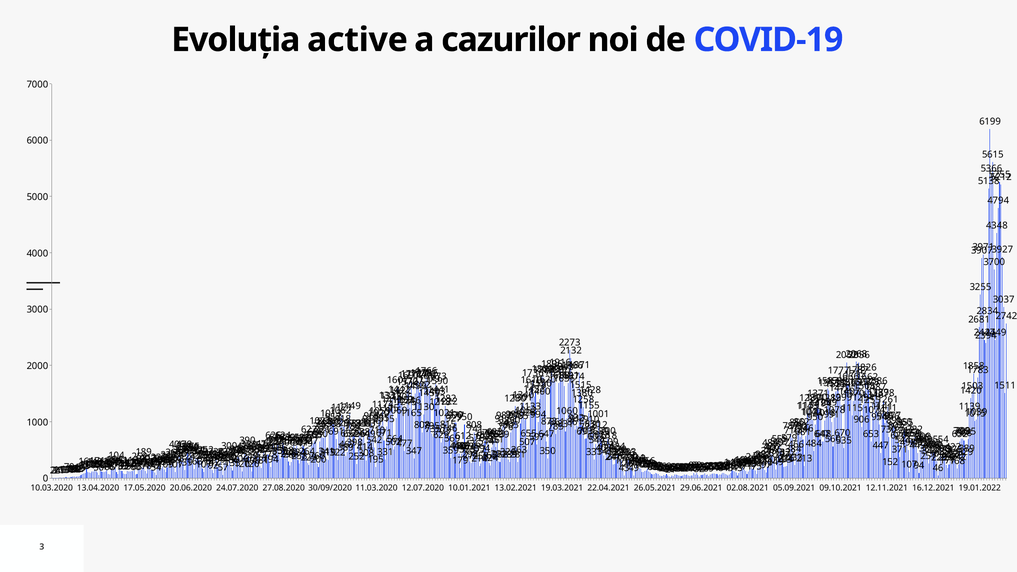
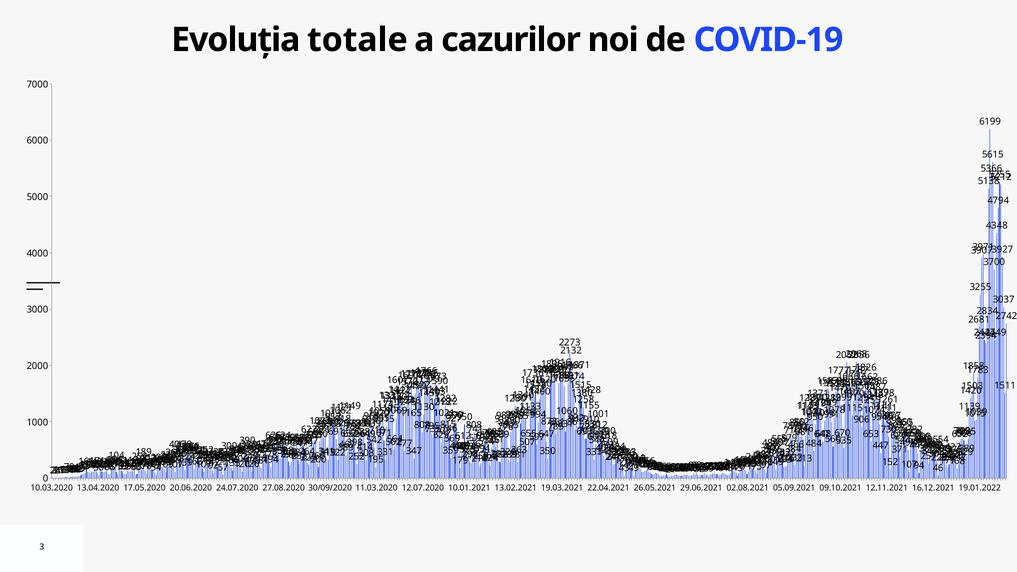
active: active -> totale (357, 40)
